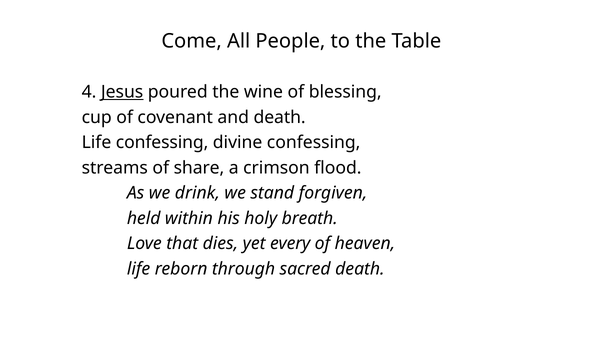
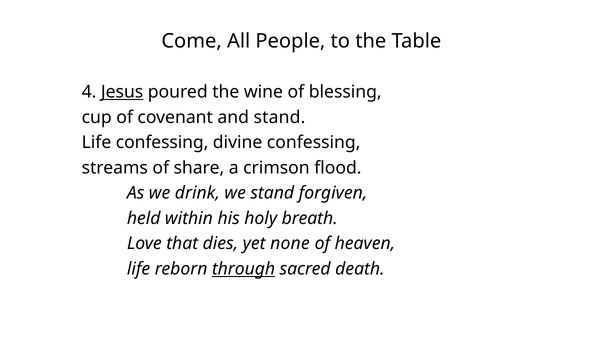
and death: death -> stand (279, 117)
every: every -> none (290, 244)
through underline: none -> present (244, 269)
